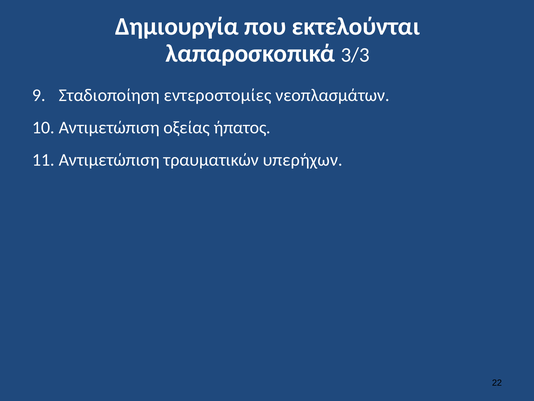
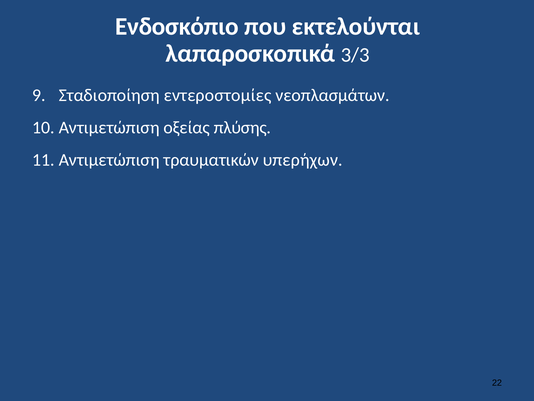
Δημιουργία: Δημιουργία -> Ενδοσκόπιο (177, 26)
ήπατος: ήπατος -> πλύσης (242, 127)
